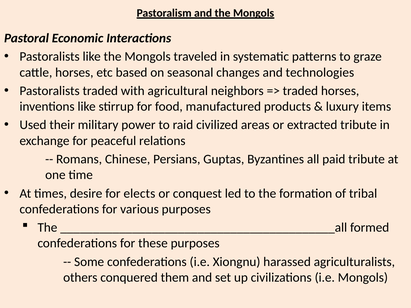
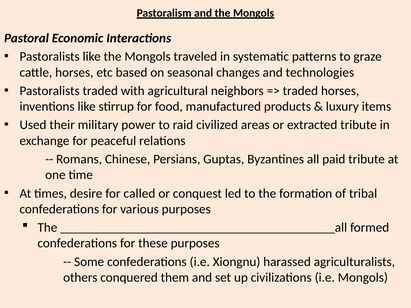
elects: elects -> called (139, 194)
